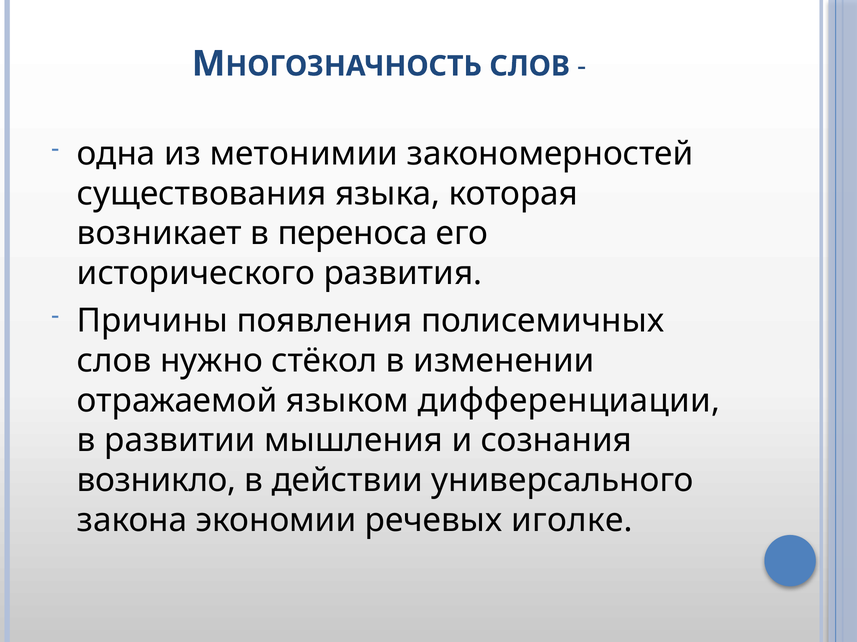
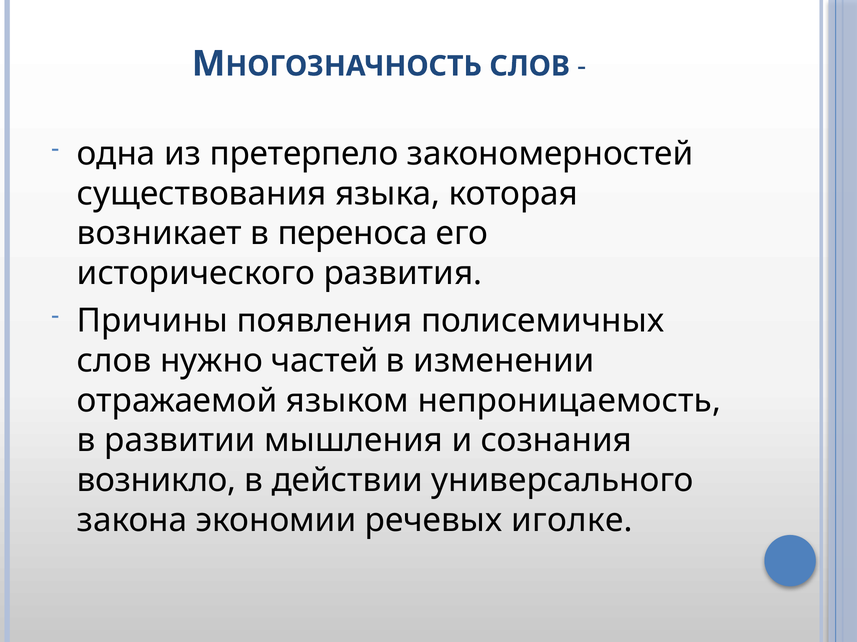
метонимии: метонимии -> претерпело (304, 154)
стёкол: стёкол -> частей (325, 361)
дифференциации: дифференциации -> непроницаемость (569, 401)
